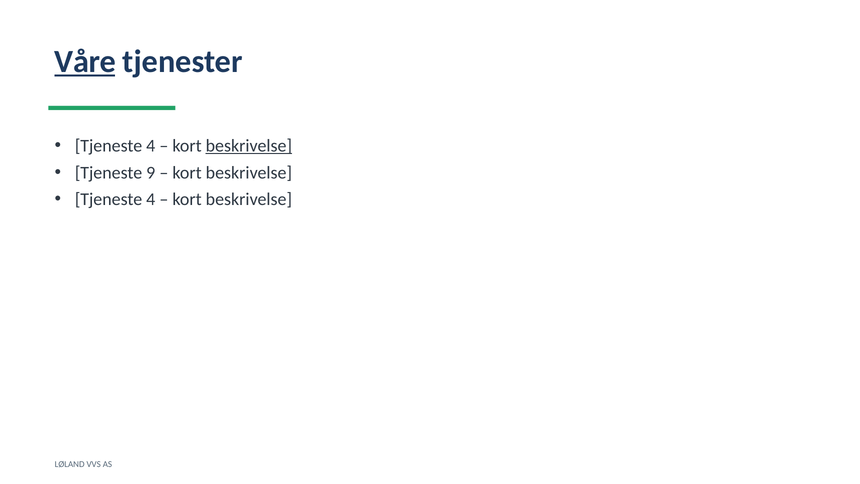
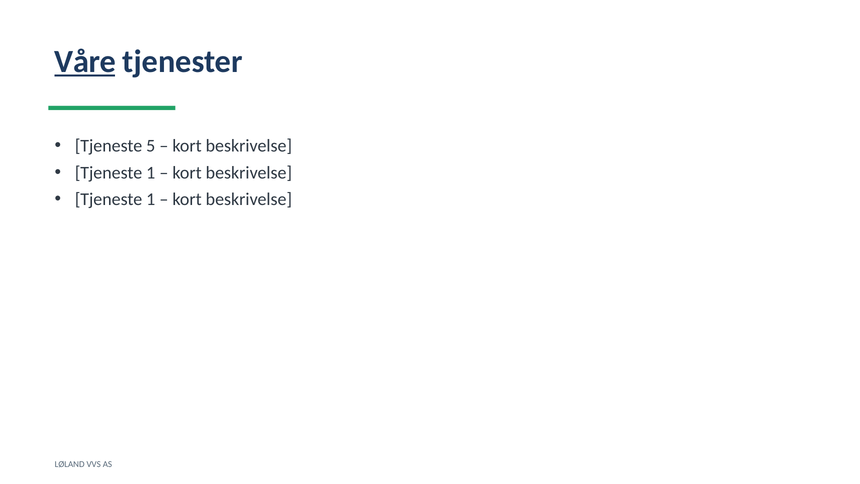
4: 4 -> 5 (151, 146)
beskrivelse underline: present -> none (249, 146)
9: 9 -> 1 (151, 173)
4: 4 -> 1 (151, 199)
